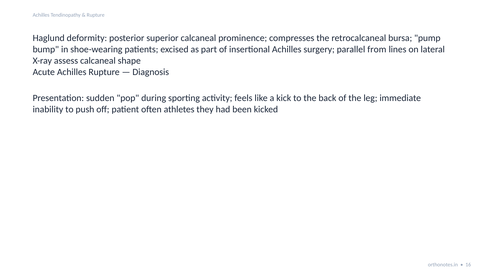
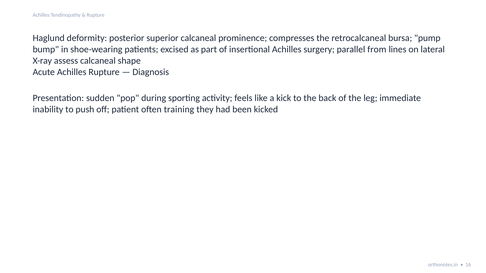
athletes: athletes -> training (179, 109)
